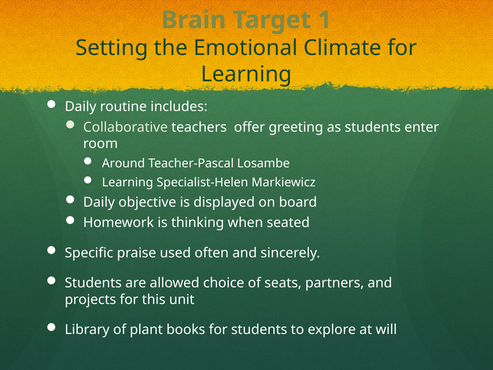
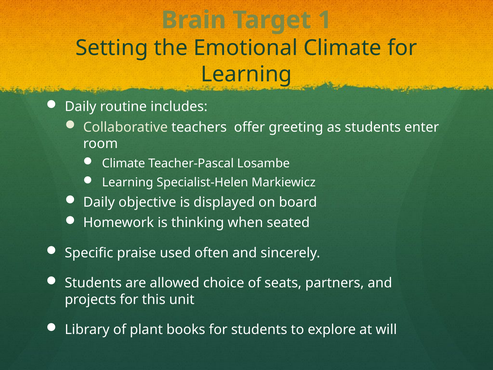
Around: Around -> Climate (124, 163)
